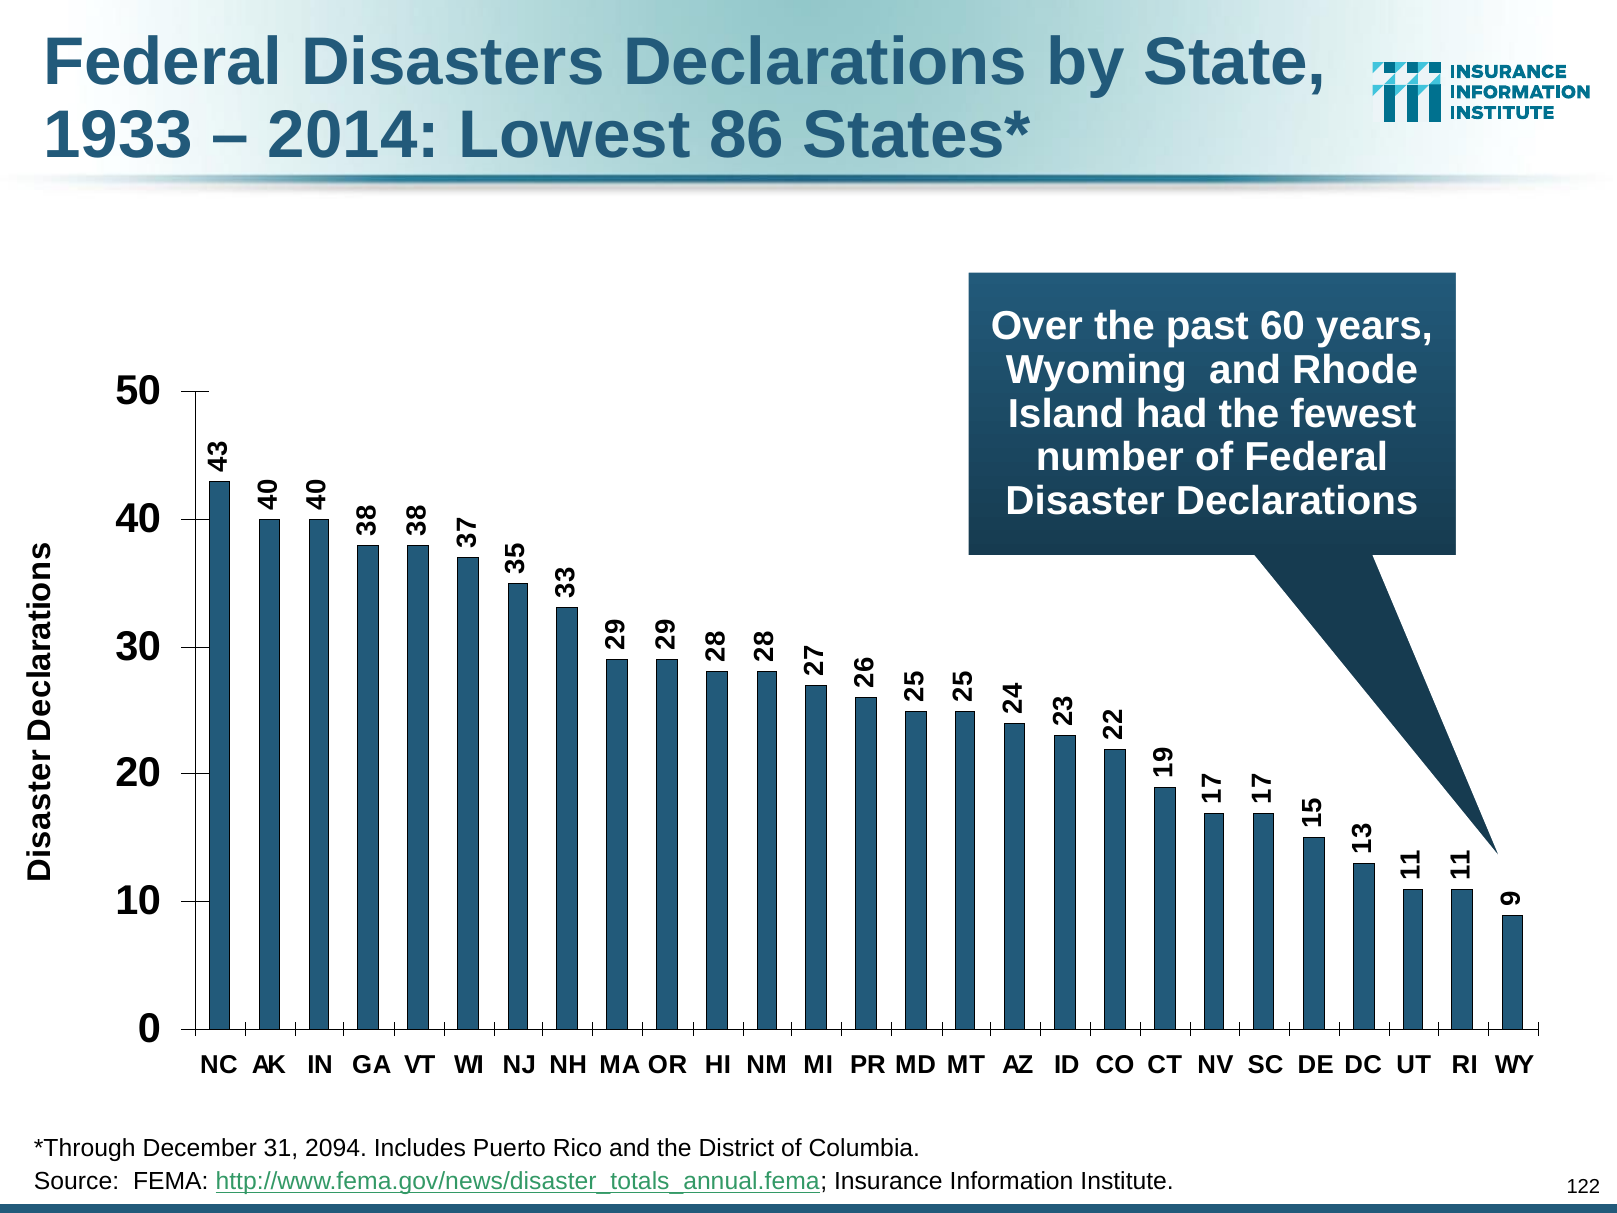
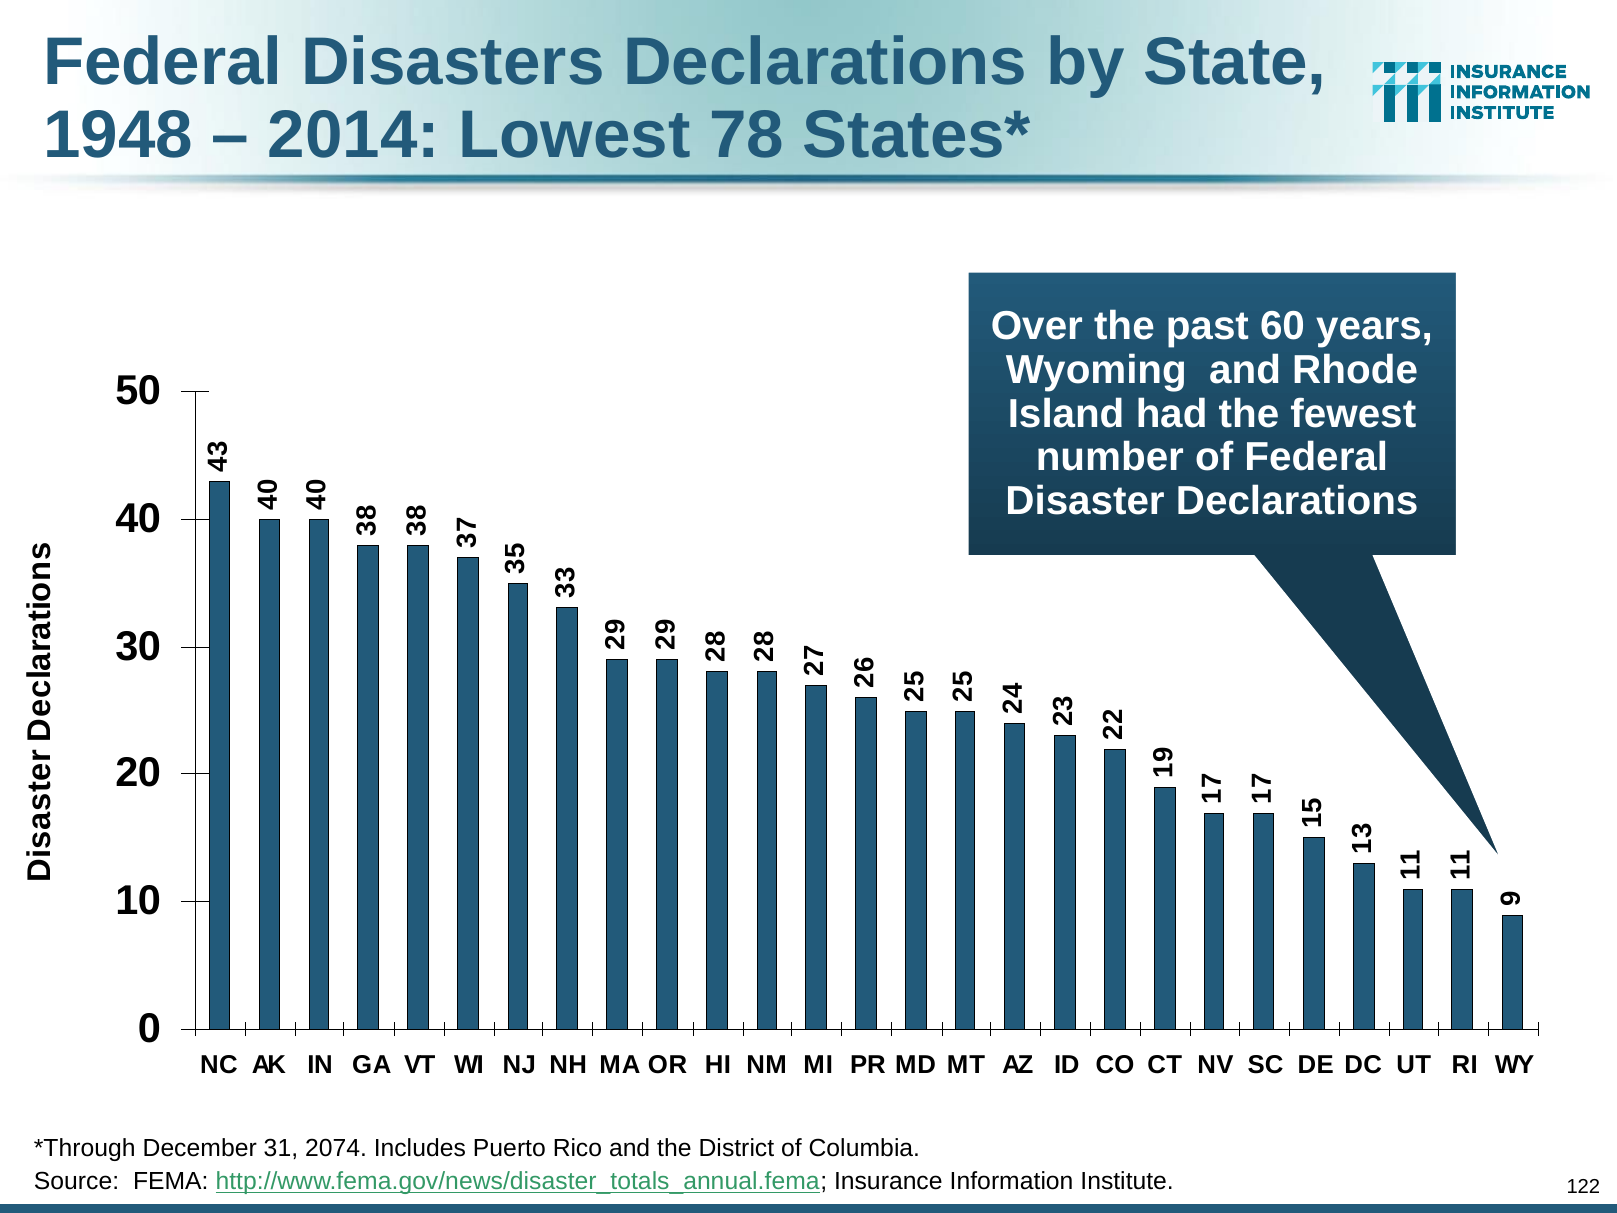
1933: 1933 -> 1948 (118, 135)
86: 86 -> 78 (747, 135)
2094: 2094 -> 2074 (336, 1148)
